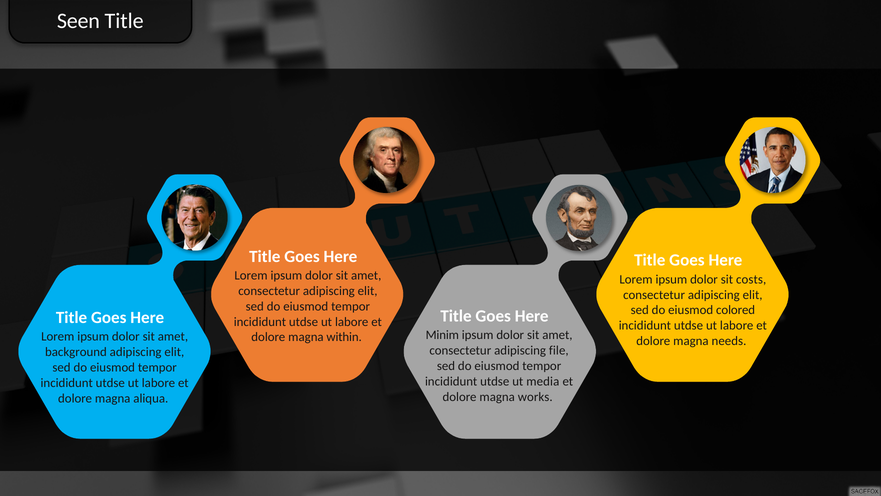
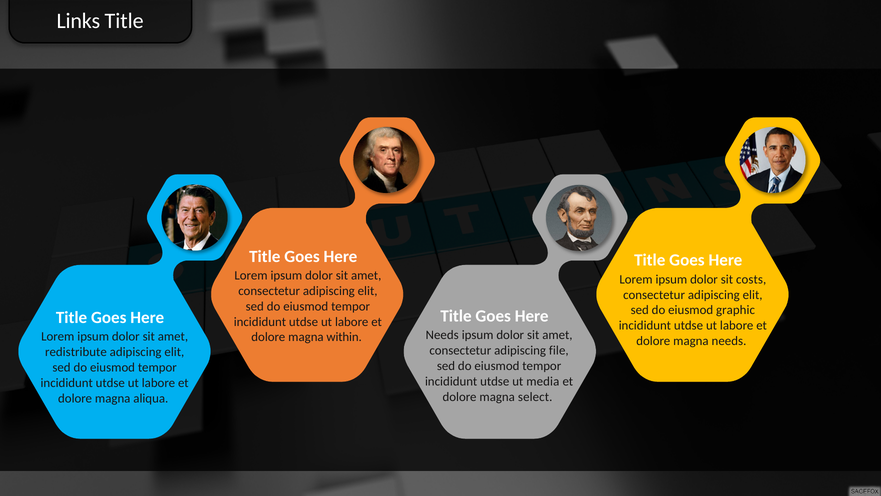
Seen: Seen -> Links (78, 21)
colored: colored -> graphic (736, 310)
Minim: Minim -> Needs (442, 335)
background: background -> redistribute (76, 352)
works: works -> select (535, 397)
